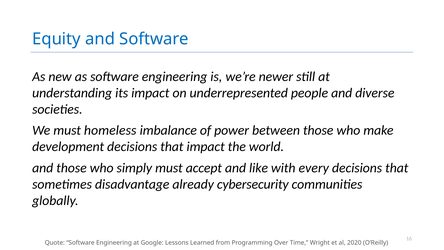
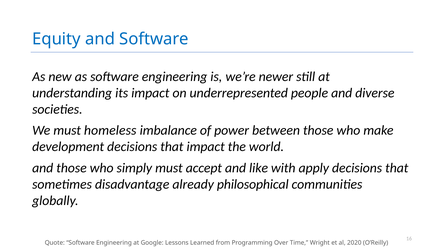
every: every -> apply (314, 168)
cybersecurity: cybersecurity -> philosophical (253, 184)
